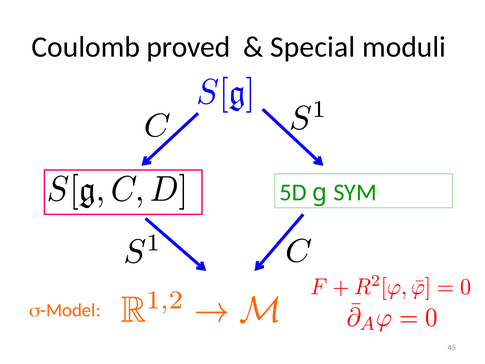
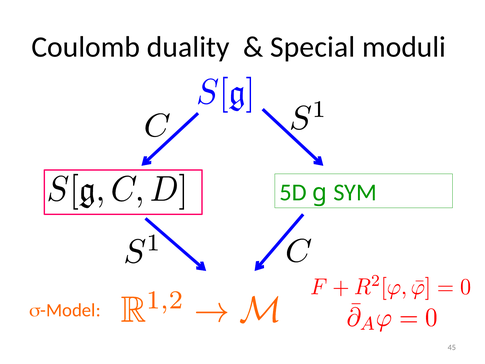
proved: proved -> duality (188, 47)
